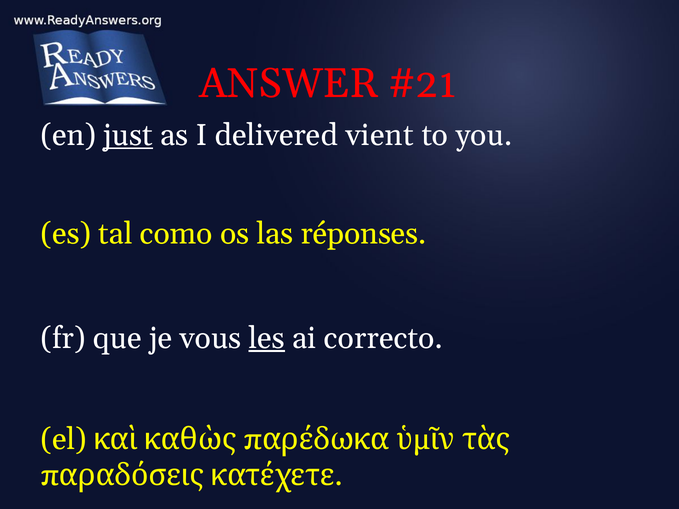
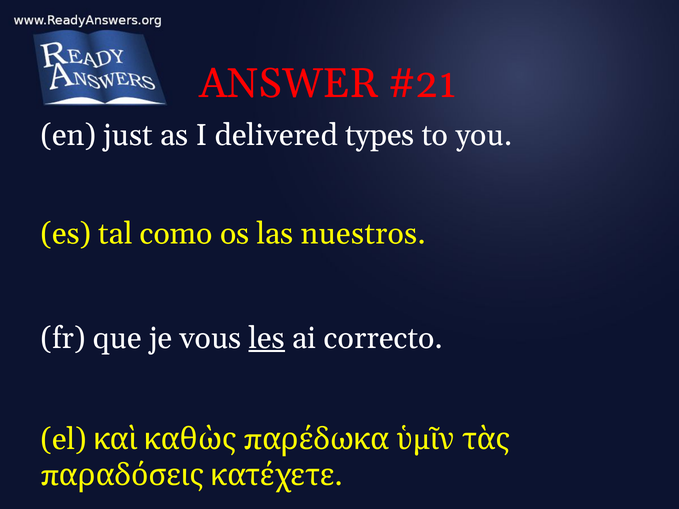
just underline: present -> none (128, 135)
vient: vient -> types (380, 135)
réponses: réponses -> nuestros (363, 234)
